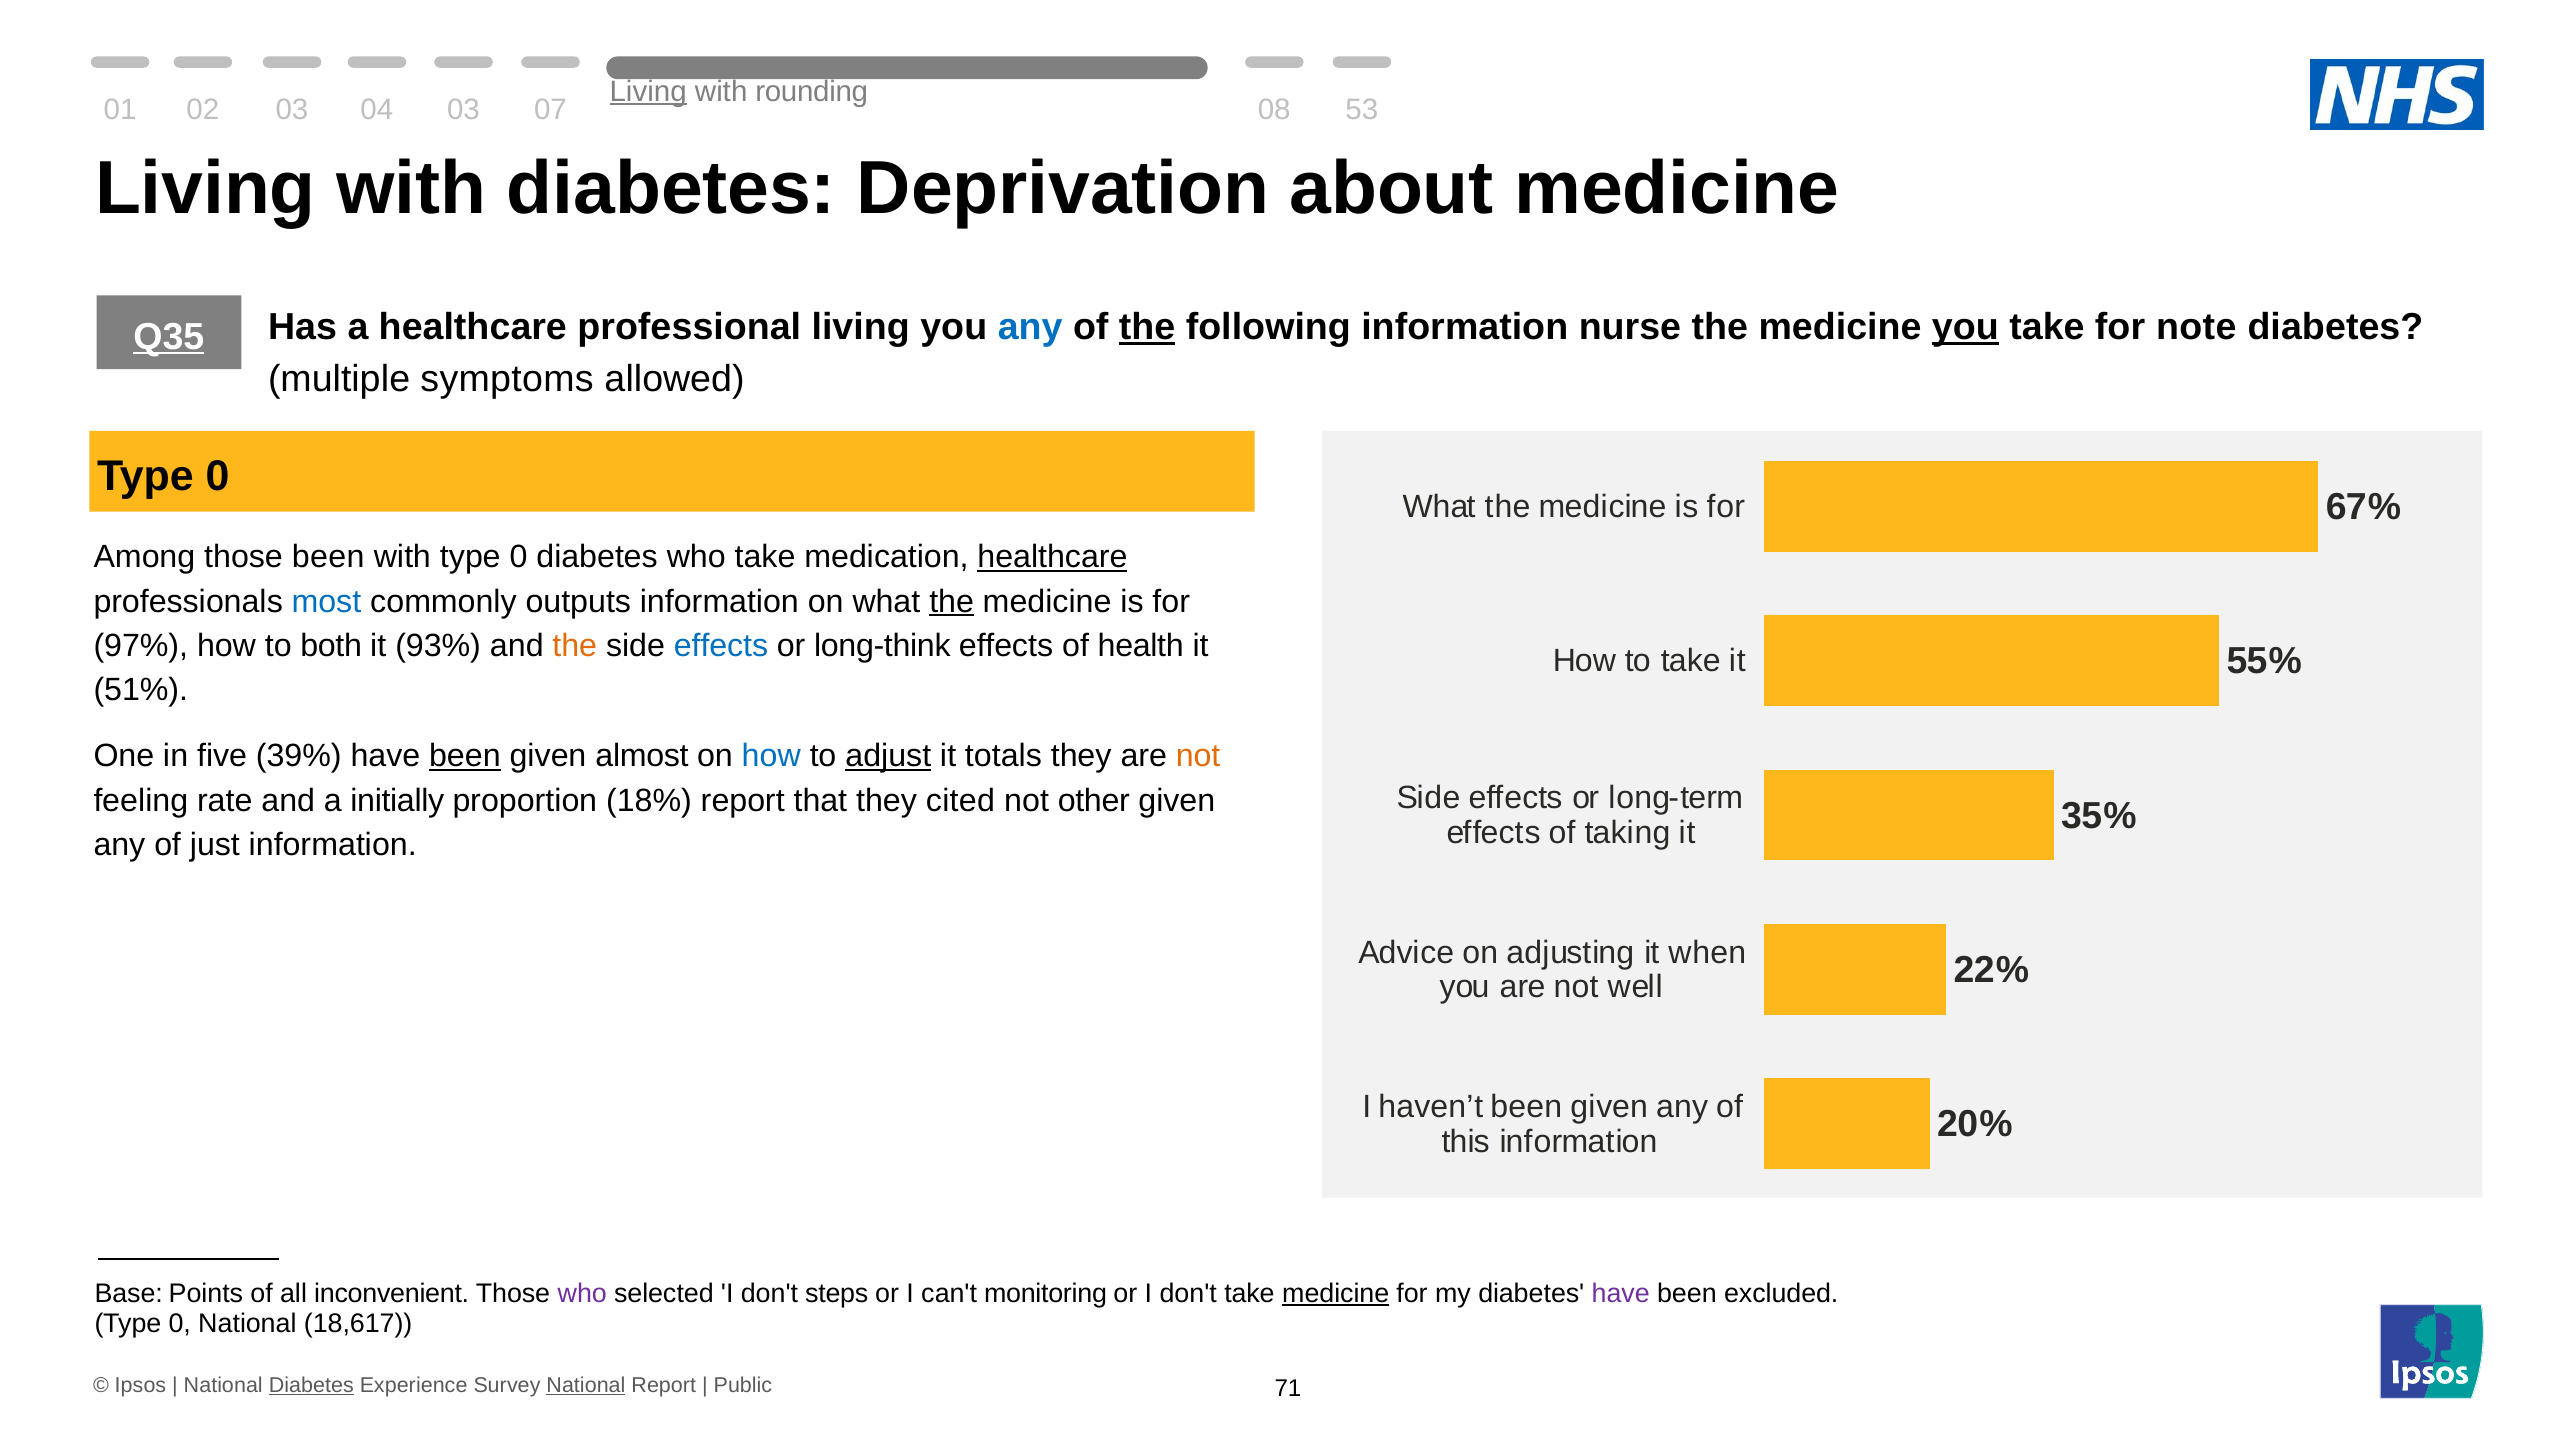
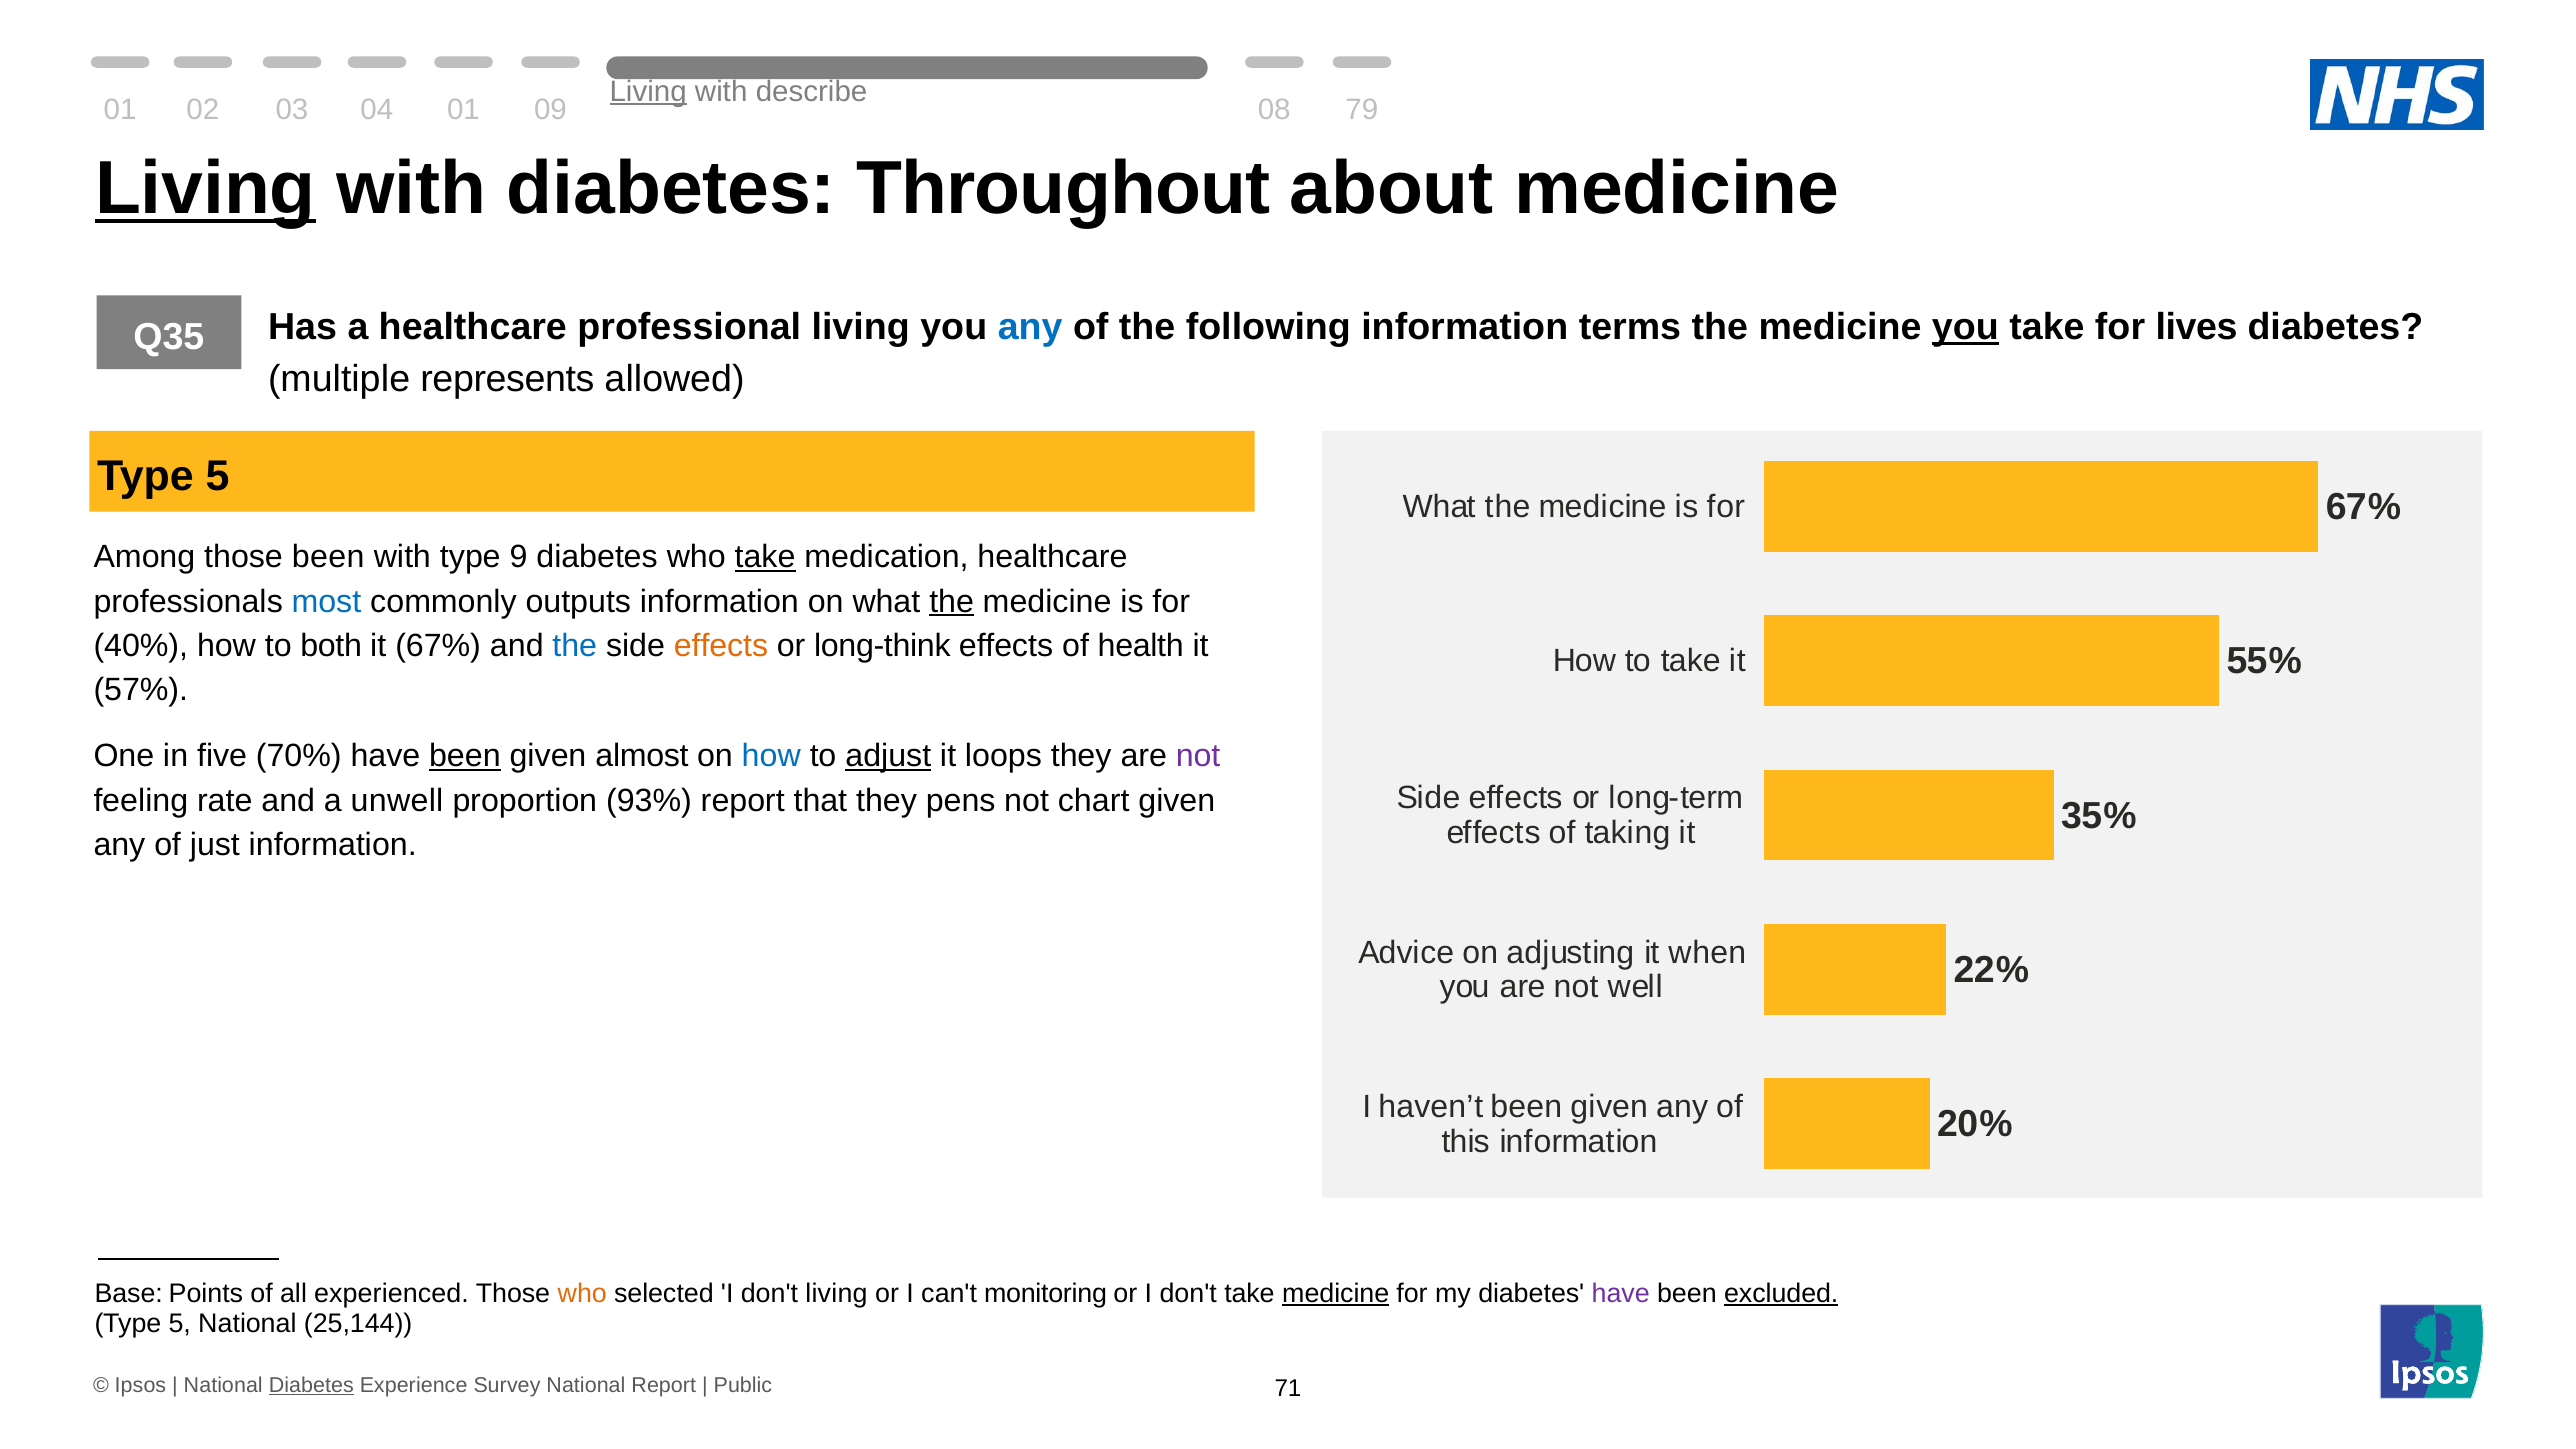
rounding: rounding -> describe (812, 91)
02 03: 03 -> 01 (463, 110)
07: 07 -> 09 (550, 110)
53: 53 -> 79 (1362, 110)
Living underline: none -> present (205, 188)
Deprivation: Deprivation -> Throughout (1063, 188)
Q35 underline: present -> none (169, 337)
the underline: present -> none (1147, 327)
nurse: nurse -> terms (1630, 327)
note: note -> lives (2197, 327)
symptoms: symptoms -> represents (507, 379)
0: 0 -> 5 (217, 477)
with type 0: 0 -> 9 (519, 557)
take underline: none -> present (765, 557)
healthcare underline: present -> none (1052, 557)
97%: 97% -> 40% (141, 646)
it 93%: 93% -> 67% (438, 646)
the colour: orange -> blue (575, 646)
effects colour: blue -> orange (721, 646)
51%: 51% -> 57% (141, 690)
39%: 39% -> 70% (299, 756)
totals: totals -> loops (1003, 756)
not colour: orange -> purple (1198, 756)
initially: initially -> unwell (397, 801)
18%: 18% -> 93% (649, 801)
cited: cited -> pens (961, 801)
other: other -> chart (1094, 801)
inconvenient: inconvenient -> experienced (391, 1294)
who colour: purple -> orange (582, 1294)
don't steps: steps -> living (836, 1294)
excluded underline: none -> present (1781, 1294)
0: 0 -> 5 (180, 1324)
18,617: 18,617 -> 25,144 (358, 1324)
National underline: present -> none (586, 1386)
